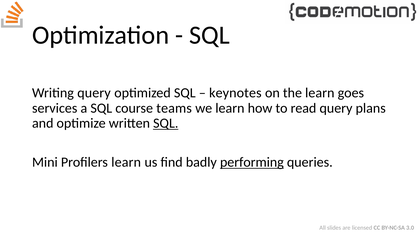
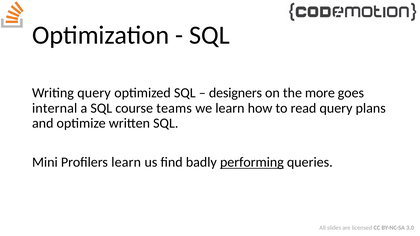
keynotes: keynotes -> designers (235, 93)
the learn: learn -> more (320, 93)
services: services -> internal (55, 108)
SQL underline: present -> none (166, 123)
